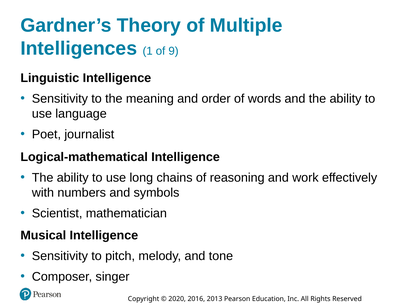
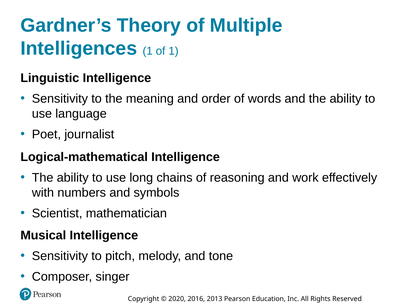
of 9: 9 -> 1 (174, 51)
